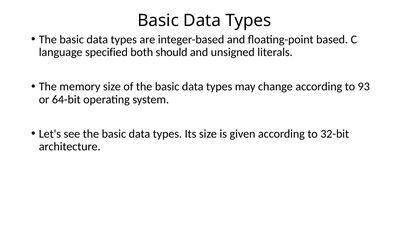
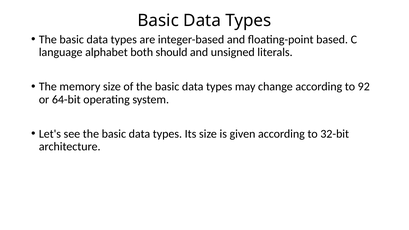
specified: specified -> alphabet (106, 52)
93: 93 -> 92 (364, 87)
